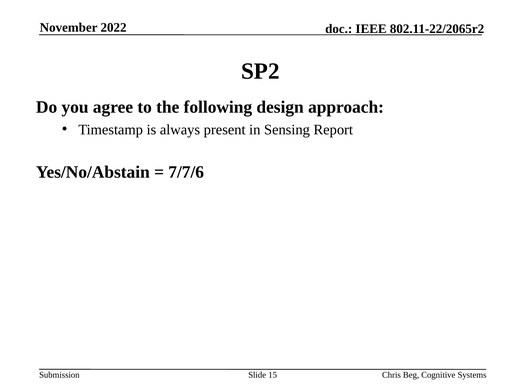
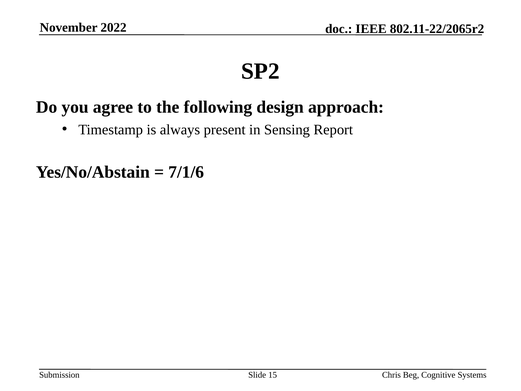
7/7/6: 7/7/6 -> 7/1/6 (186, 172)
